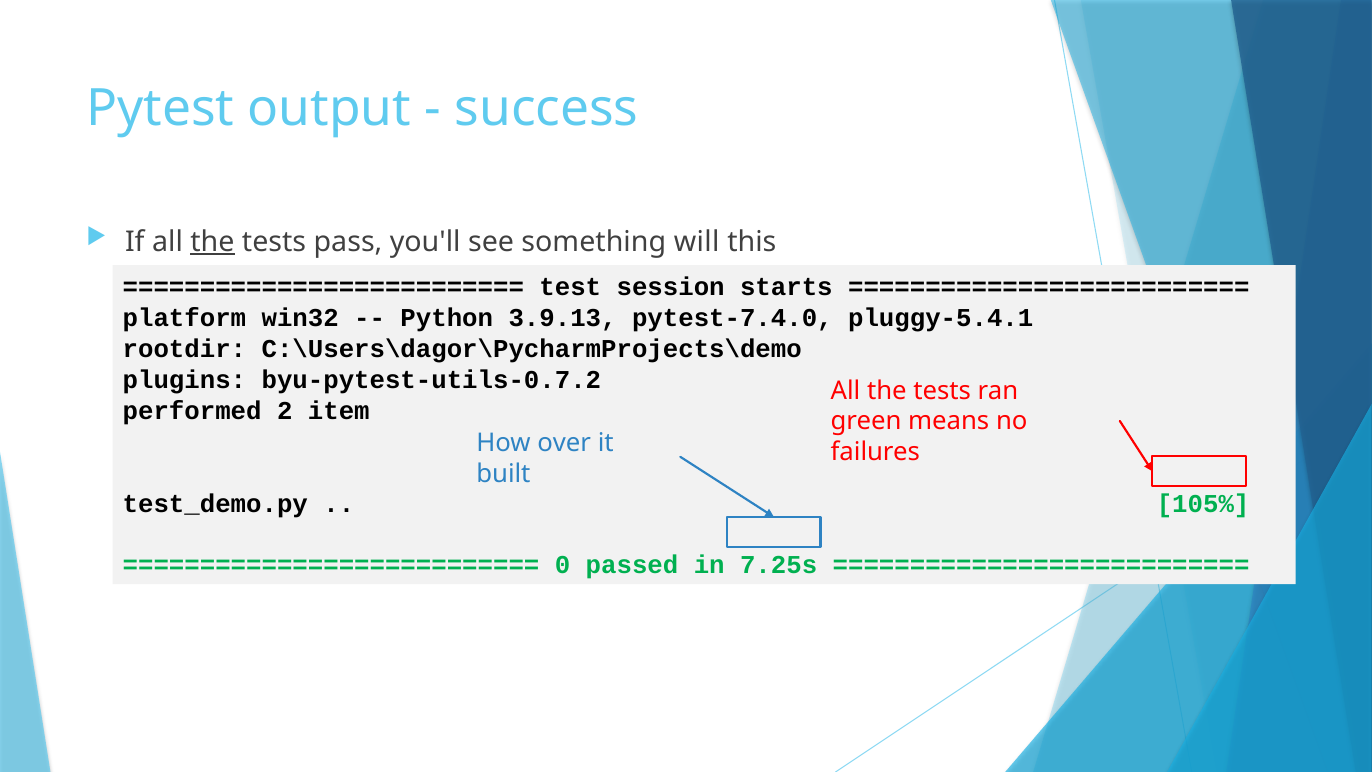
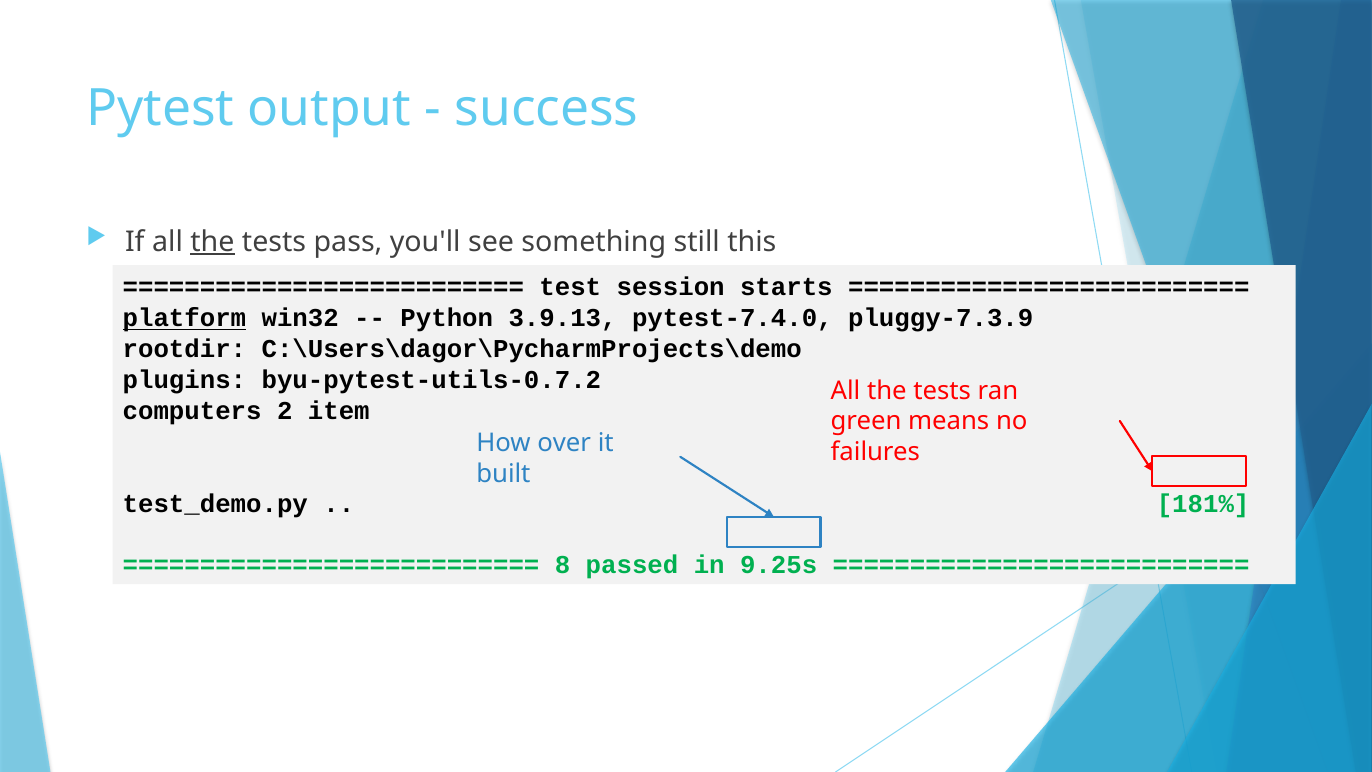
will: will -> still (697, 242)
platform underline: none -> present (184, 318)
pluggy-5.4.1: pluggy-5.4.1 -> pluggy-7.3.9 (941, 318)
performed: performed -> computers (192, 411)
105%: 105% -> 181% (1203, 503)
0: 0 -> 8 (563, 565)
7.25s: 7.25s -> 9.25s (779, 565)
